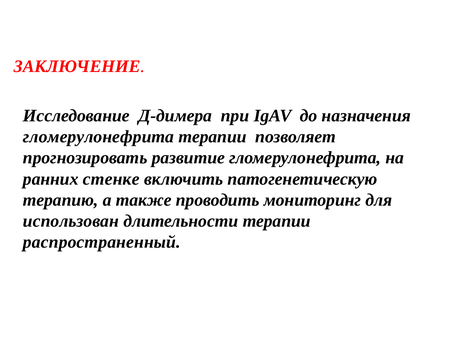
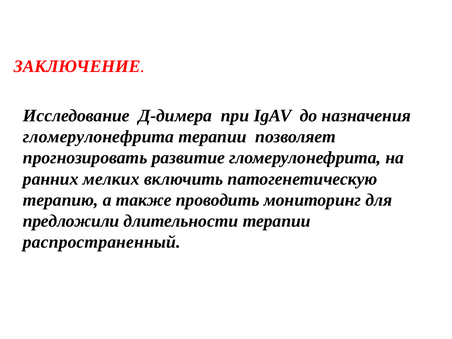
стенке: стенке -> мелких (111, 179)
использован: использован -> предложили (71, 221)
